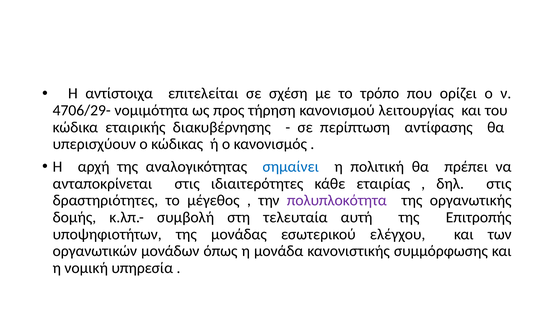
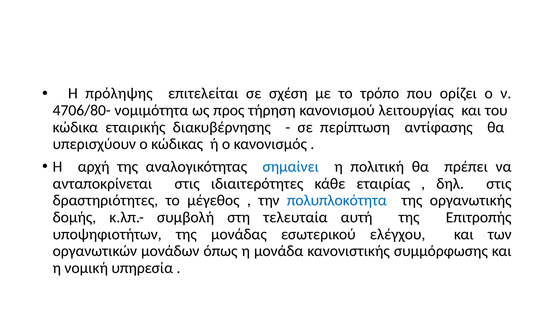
αντίστοιχα: αντίστοιχα -> πρόληψης (119, 93)
4706/29-: 4706/29- -> 4706/80- (82, 110)
πολυπλοκότητα colour: purple -> blue (337, 200)
